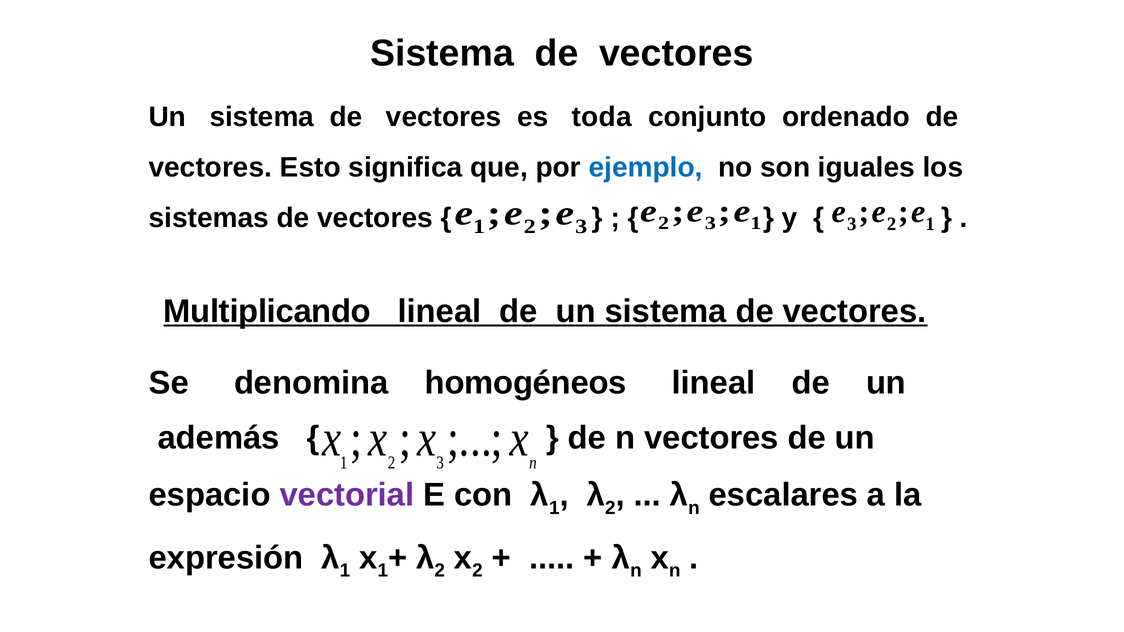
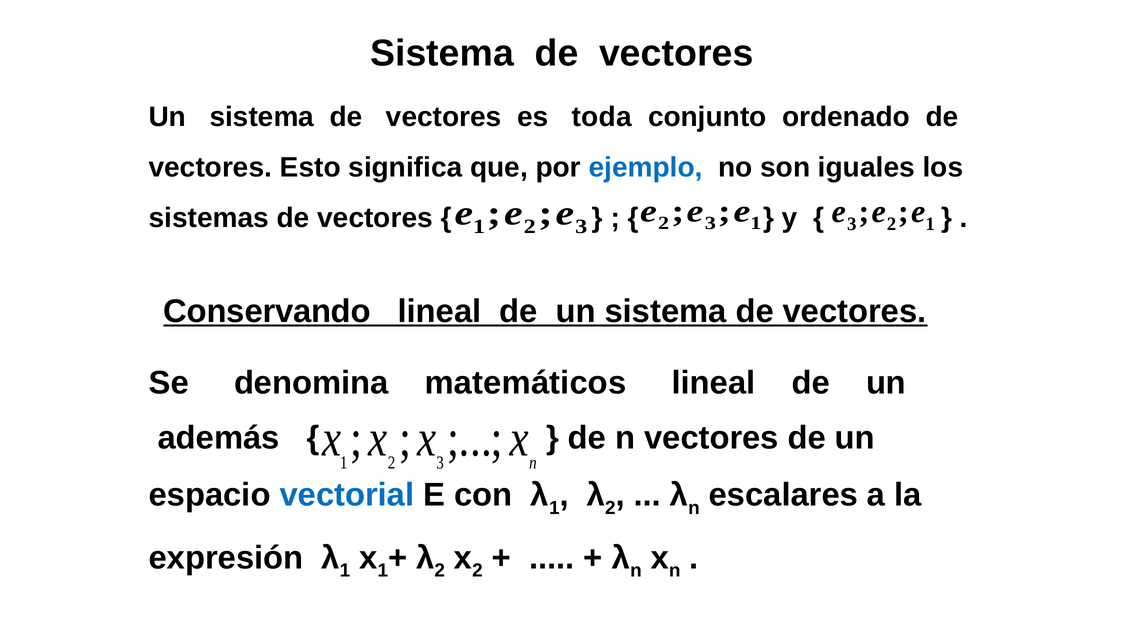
Multiplicando: Multiplicando -> Conservando (267, 311)
homogéneos: homogéneos -> matemáticos (526, 383)
vectorial colour: purple -> blue (347, 495)
